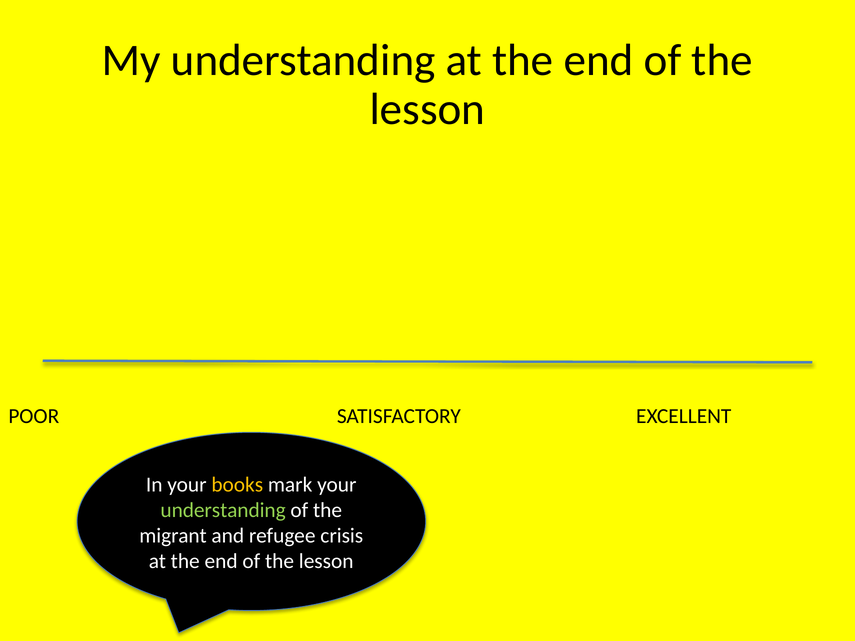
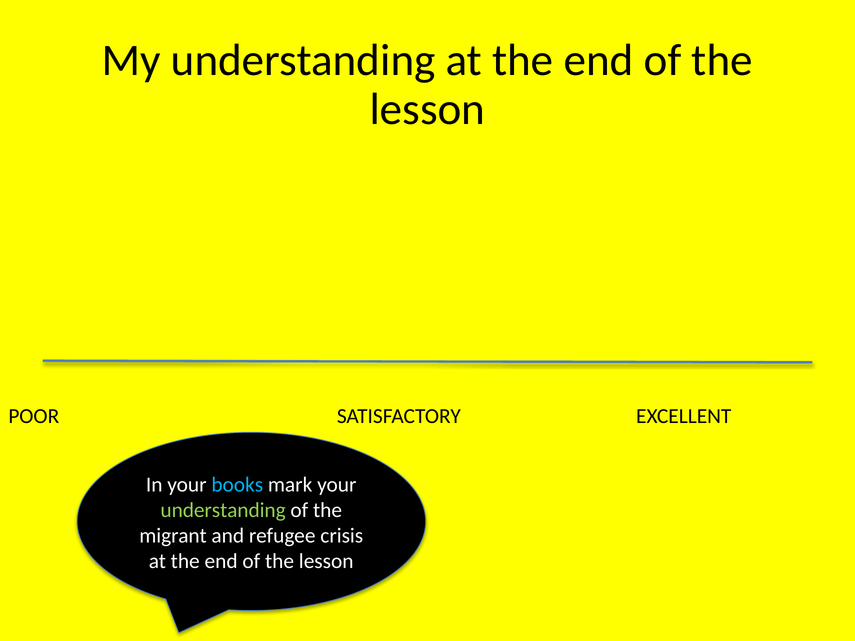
books colour: yellow -> light blue (237, 485)
